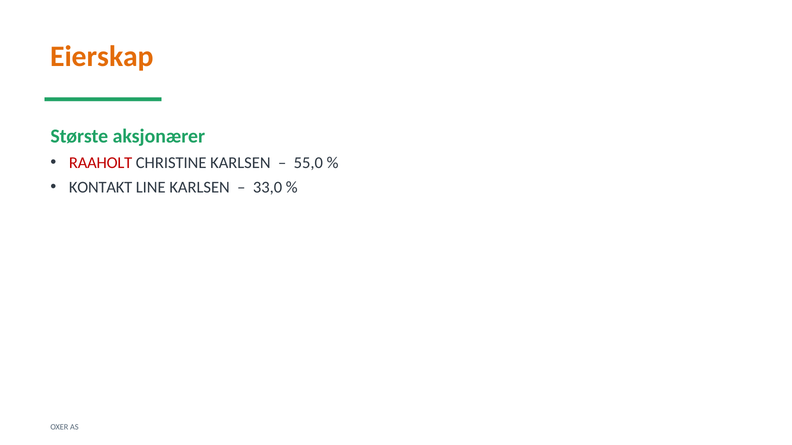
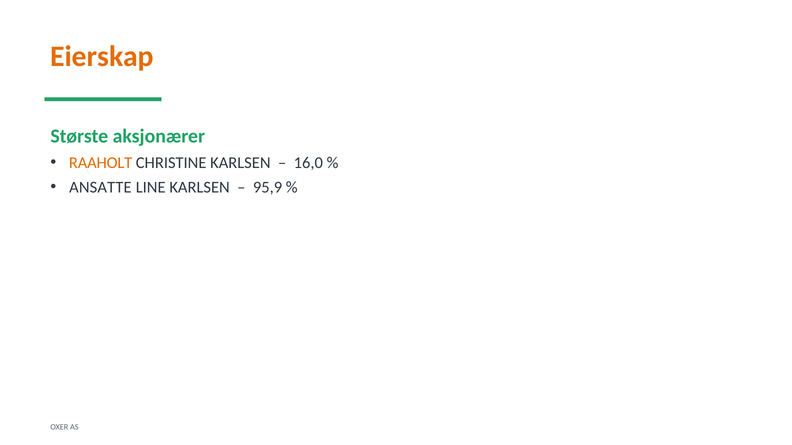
RAAHOLT colour: red -> orange (101, 163)
55,0: 55,0 -> 16,0 (308, 163)
KONTAKT: KONTAKT -> ANSATTE (100, 188)
33,0: 33,0 -> 95,9 (268, 188)
